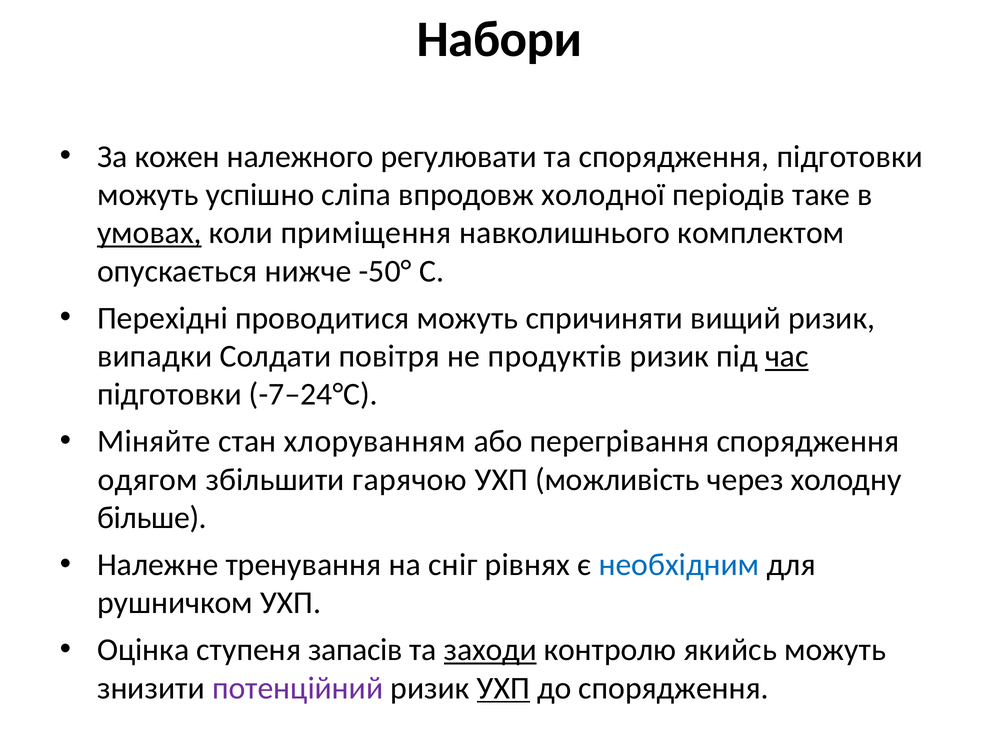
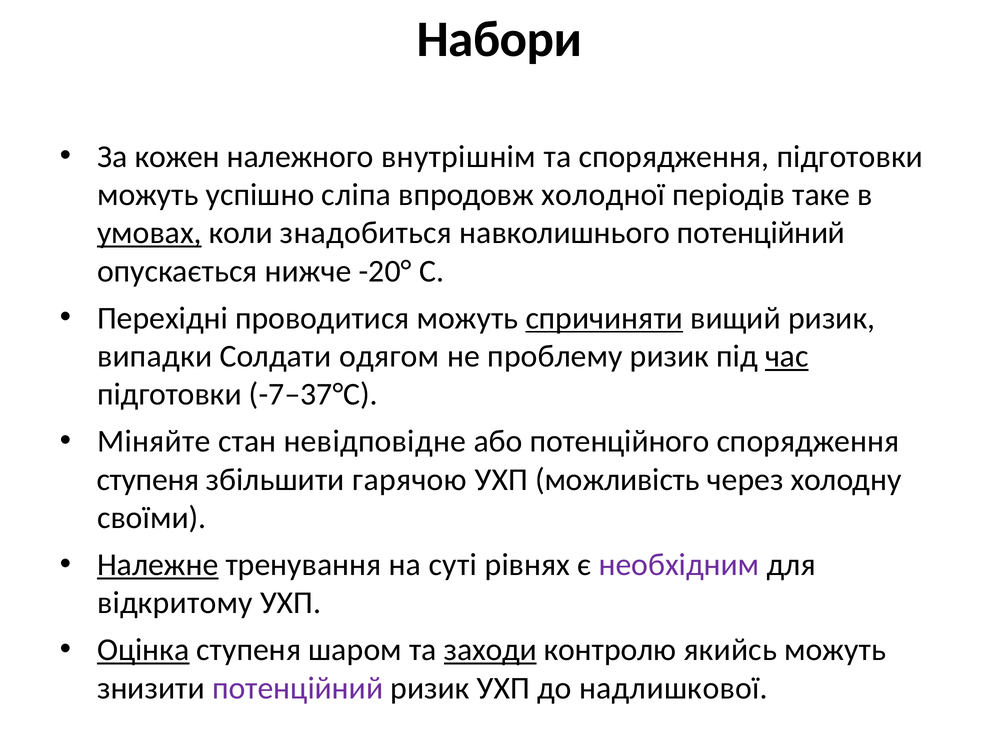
регулювати: регулювати -> внутрішнім (459, 157)
приміщення: приміщення -> знадобиться (366, 233)
навколишнього комплектом: комплектом -> потенційний (761, 233)
-50°: -50° -> -20° (385, 271)
спричиняти underline: none -> present (604, 318)
повітря: повітря -> одягом (389, 356)
продуктів: продуктів -> проблему (555, 356)
-7–24°С: -7–24°С -> -7–37°С (313, 394)
хлоруванням: хлоруванням -> невідповідне (375, 441)
перегрівання: перегрівання -> потенційного (620, 441)
одягом: одягом -> ступеня (148, 480)
більше: більше -> своїми (152, 518)
Належне underline: none -> present (158, 565)
сніг: сніг -> суті (453, 565)
необхідним colour: blue -> purple (679, 565)
рушничком: рушничком -> відкритому (175, 603)
Оцінка underline: none -> present (143, 650)
запасів: запасів -> шаром (355, 650)
УХП underline: present -> none (503, 688)
до спорядження: спорядження -> надлишкової (673, 688)
